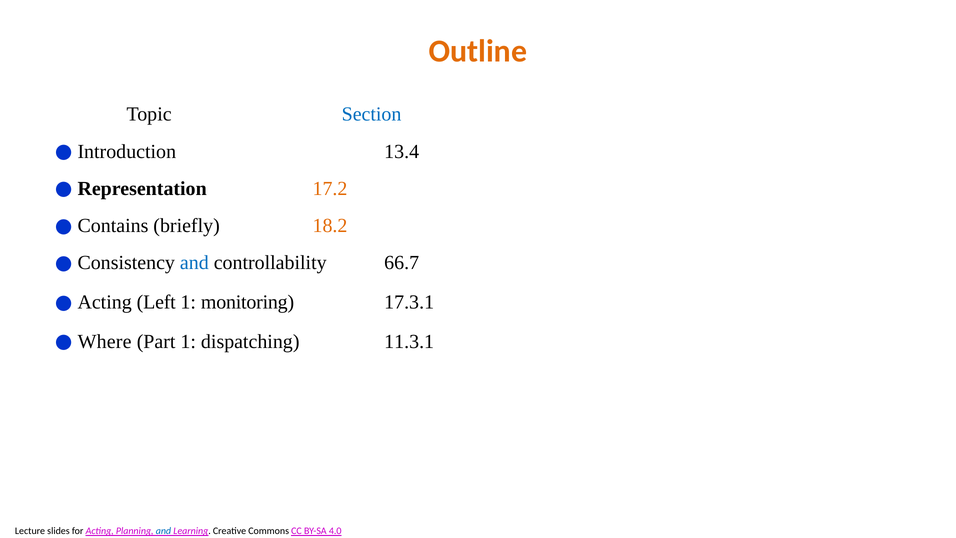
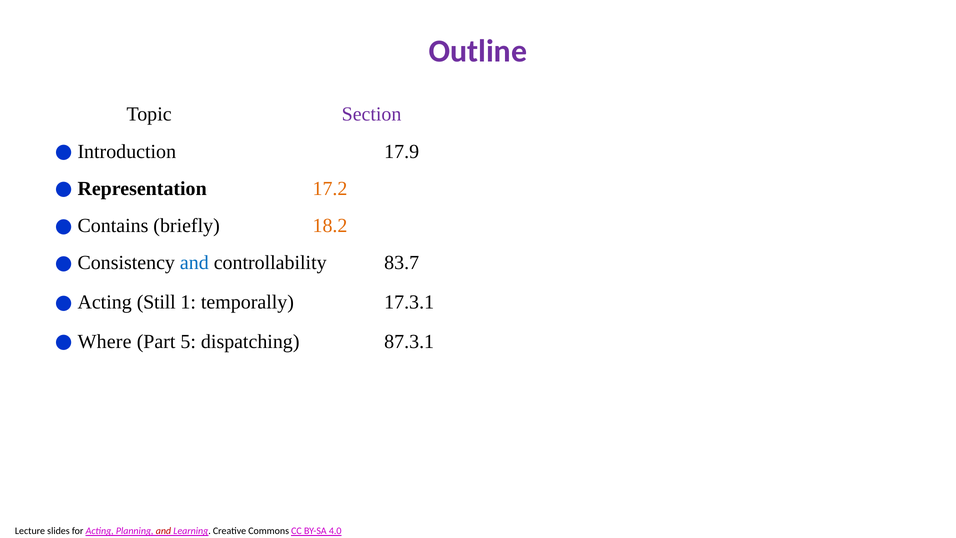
Outline colour: orange -> purple (478, 51)
Section colour: blue -> purple (372, 114)
13.4: 13.4 -> 17.9 (402, 151)
66.7: 66.7 -> 83.7 (402, 263)
Left: Left -> Still (156, 302)
monitoring: monitoring -> temporally (247, 302)
Part 1: 1 -> 5 (188, 341)
11.3.1: 11.3.1 -> 87.3.1 (409, 341)
and colour: blue -> red (163, 531)
